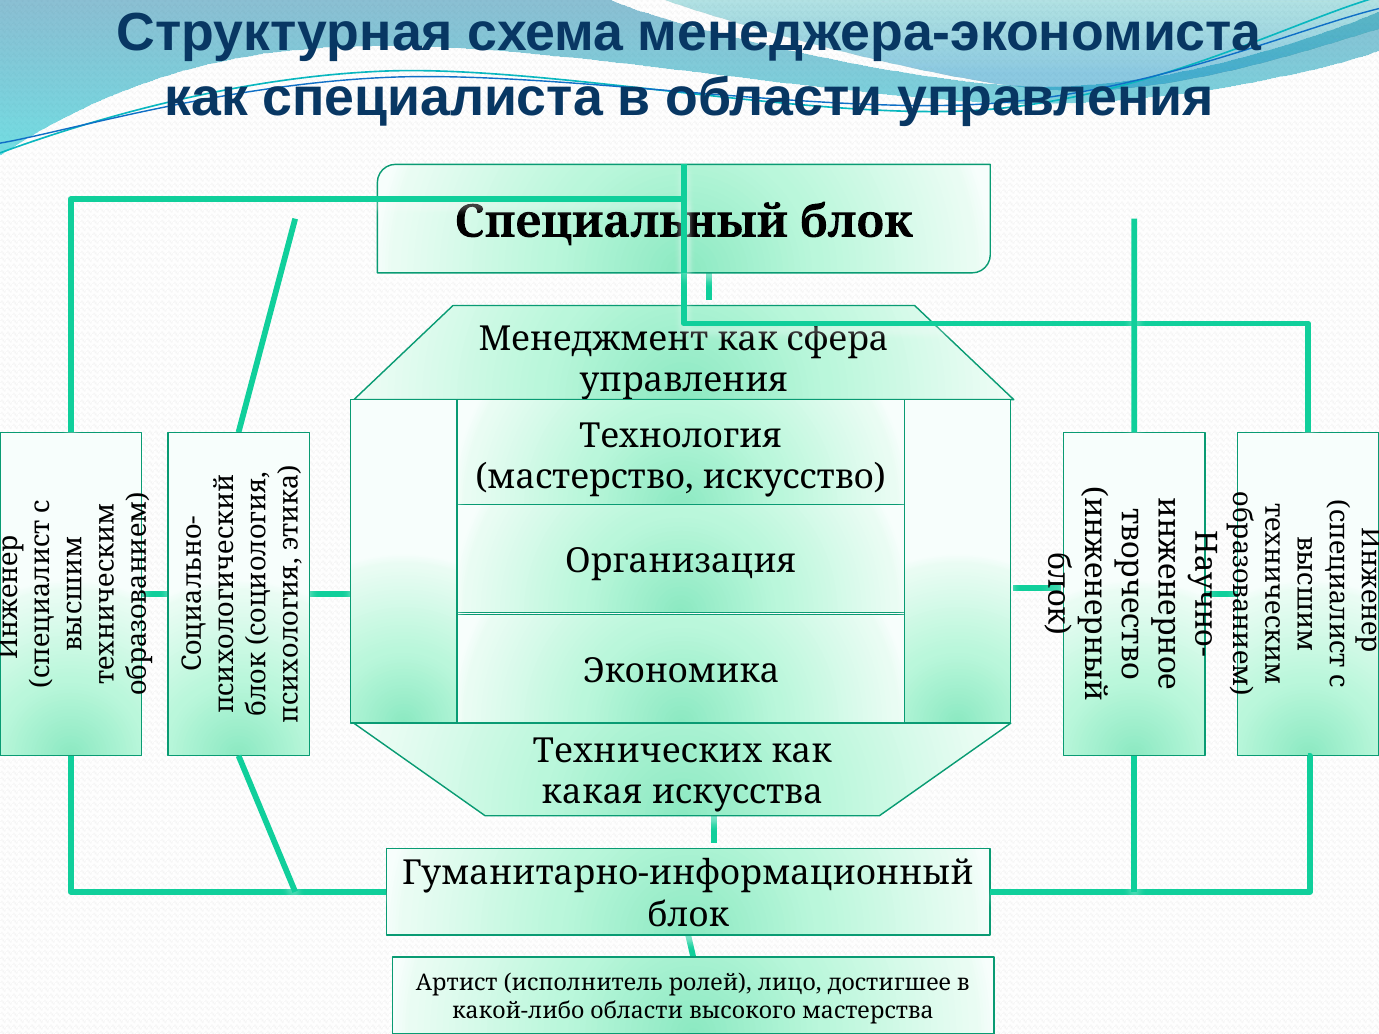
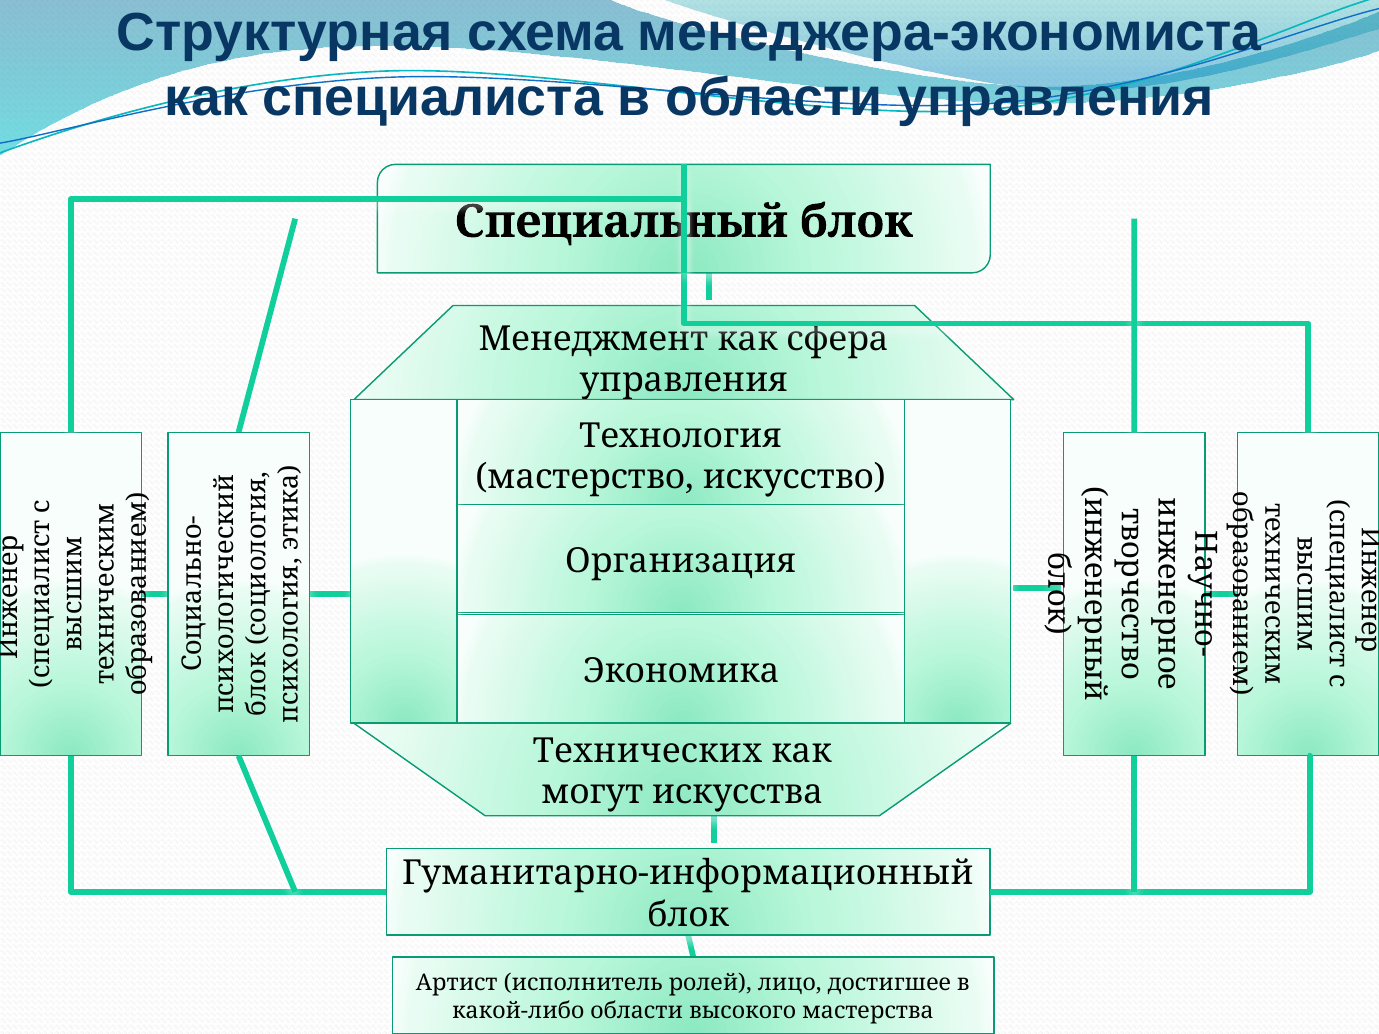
какая: какая -> могут (592, 793)
